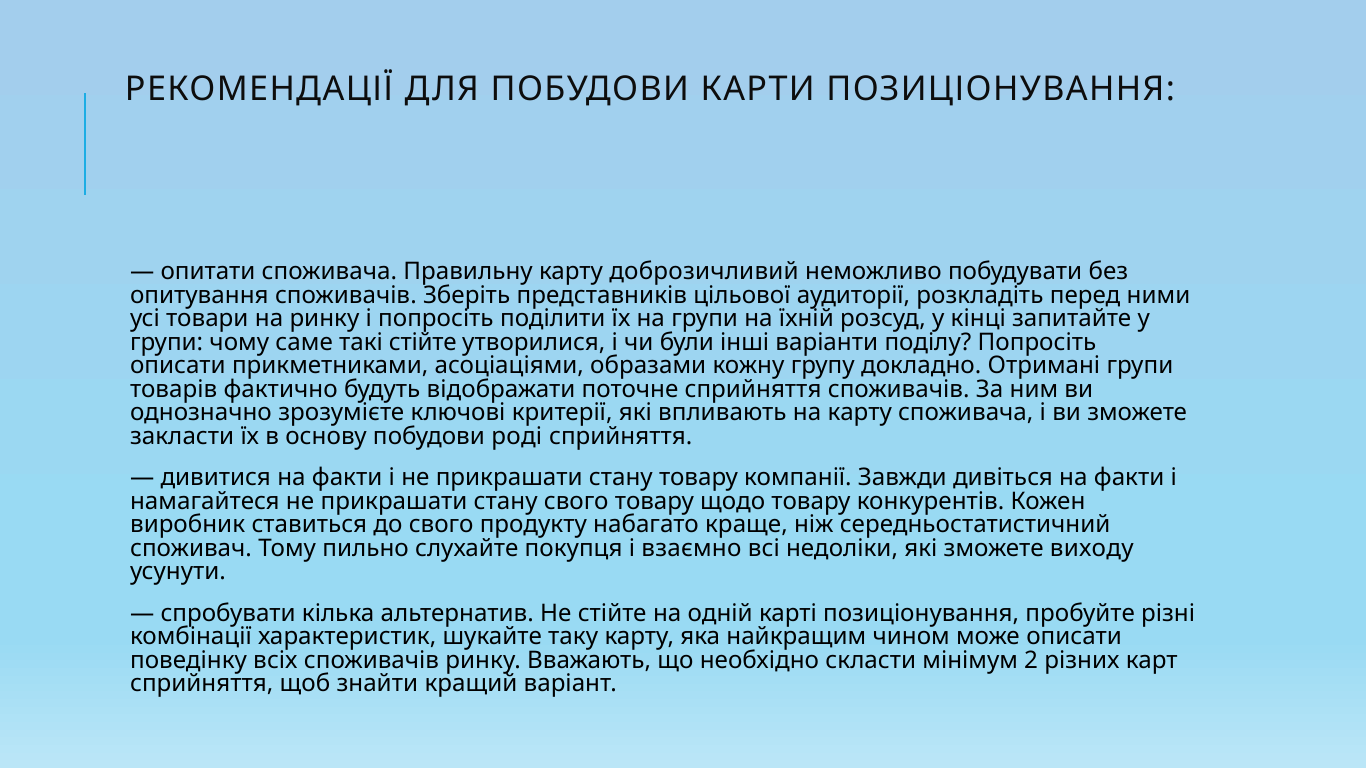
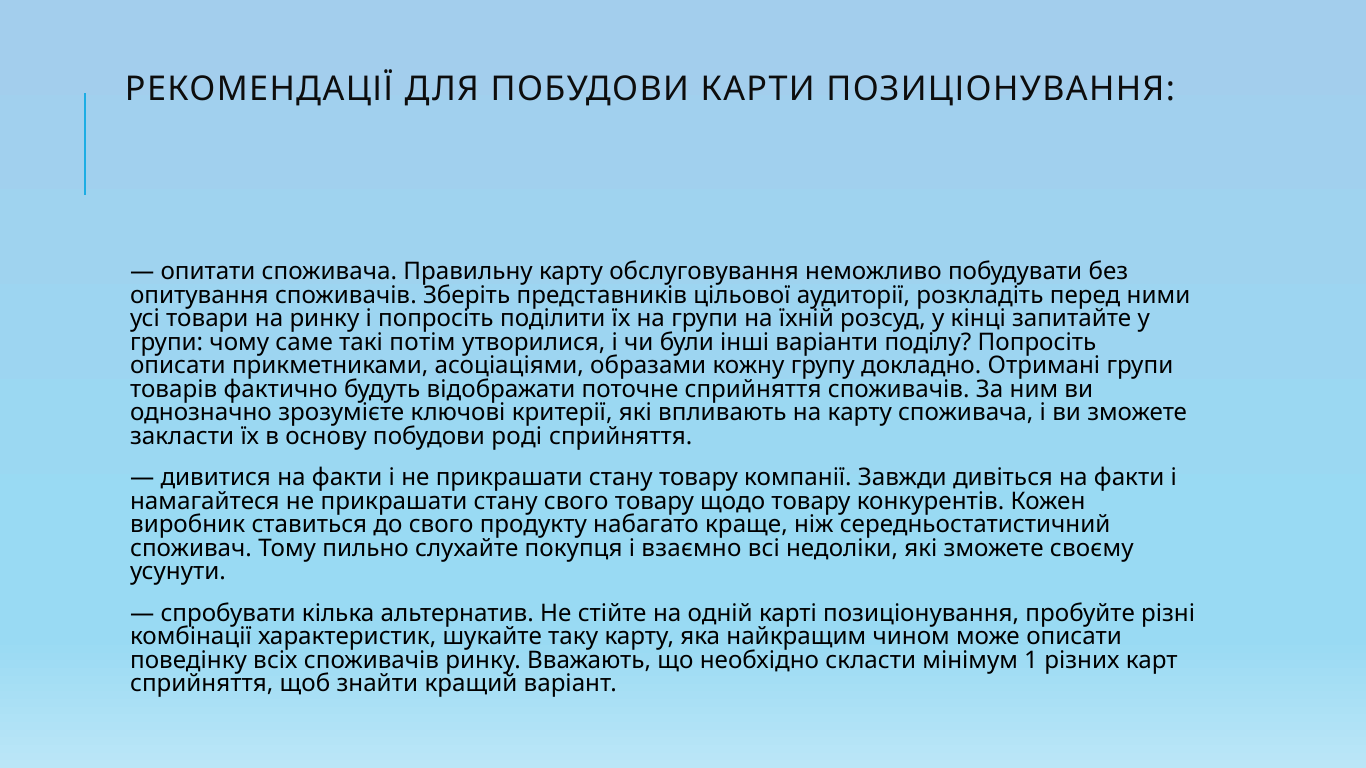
доброзичливий: доброзичливий -> обслуговування (704, 272)
такі стійте: стійте -> потім (423, 343)
виходу: виходу -> своєму (1092, 549)
2: 2 -> 1 (1031, 661)
